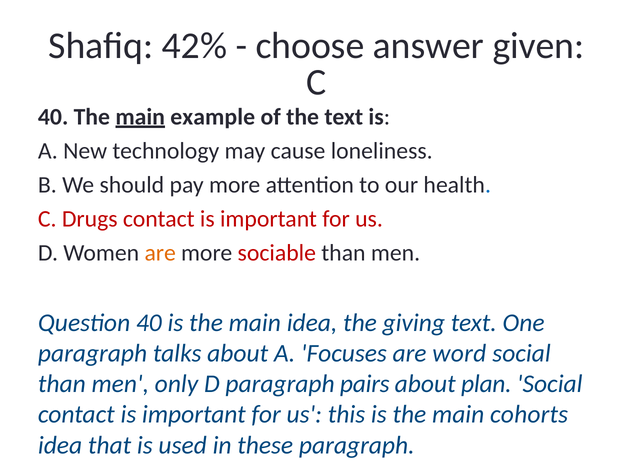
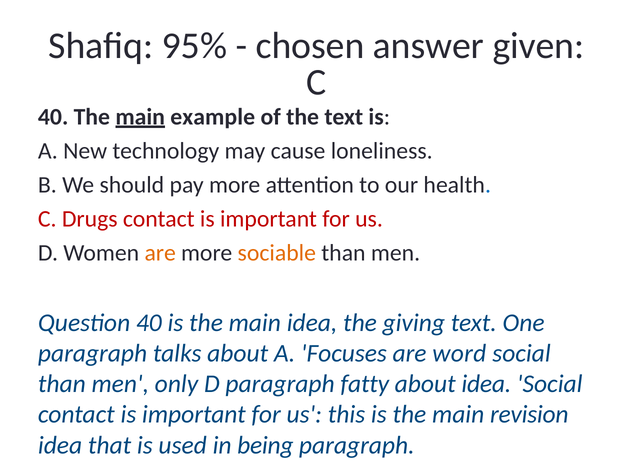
42%: 42% -> 95% (194, 46)
choose: choose -> chosen (310, 46)
sociable colour: red -> orange (277, 253)
pairs: pairs -> fatty (365, 385)
about plan: plan -> idea (486, 385)
cohorts: cohorts -> revision (529, 415)
these: these -> being (265, 446)
